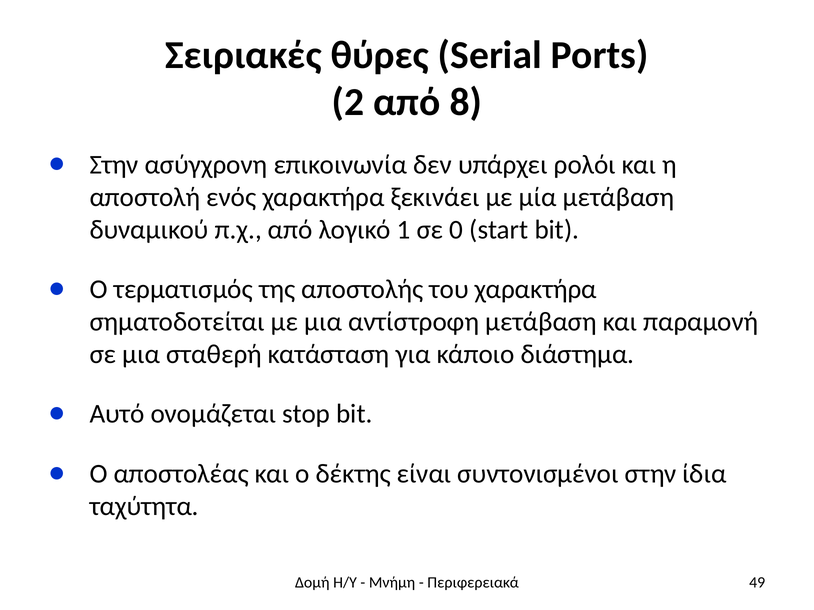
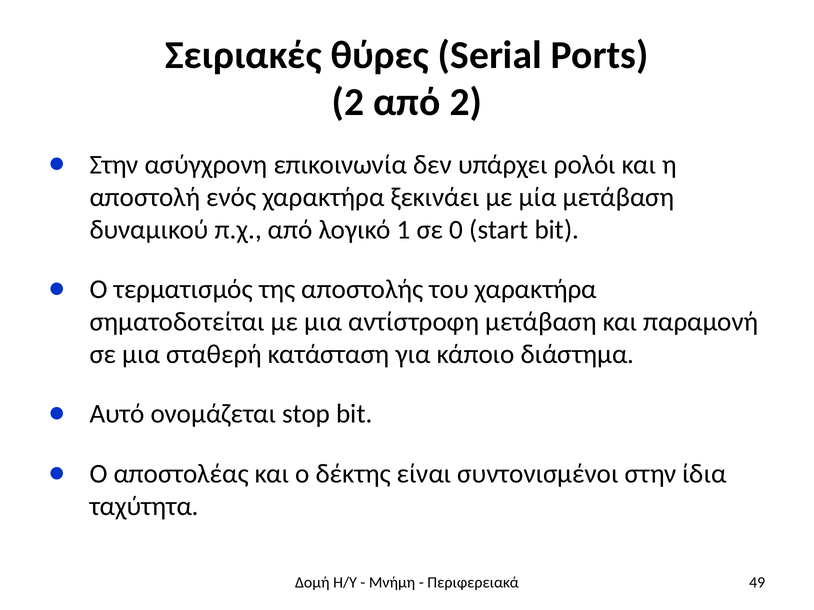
από 8: 8 -> 2 (466, 103)
